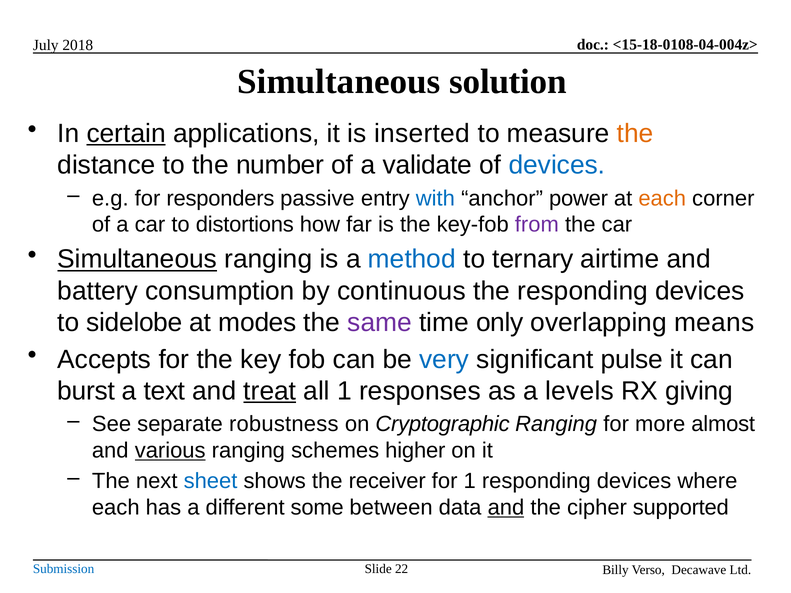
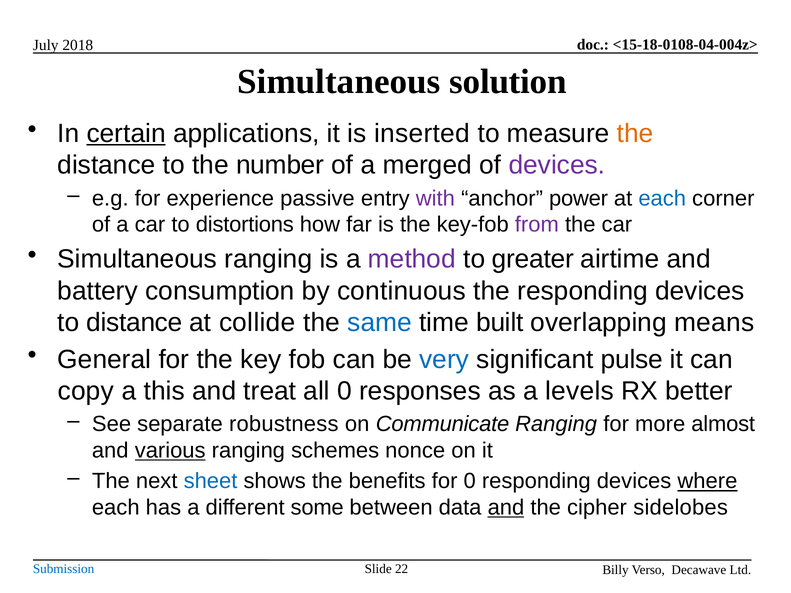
validate: validate -> merged (427, 165)
devices colour: blue -> purple (557, 165)
responders: responders -> experience (220, 198)
with colour: blue -> purple (435, 198)
each colour: orange -> blue (662, 198)
Simultaneous underline: present -> none (137, 259)
method colour: blue -> purple (412, 259)
ternary: ternary -> greater (533, 259)
to sidelobe: sidelobe -> distance (134, 323)
modes: modes -> collide (257, 323)
same colour: purple -> blue (380, 323)
only: only -> built (500, 323)
Accepts: Accepts -> General (104, 360)
burst: burst -> copy (86, 391)
text: text -> this (164, 391)
treat underline: present -> none (270, 391)
all 1: 1 -> 0 (344, 391)
giving: giving -> better (699, 391)
Cryptographic: Cryptographic -> Communicate (443, 424)
higher: higher -> nonce (415, 451)
receiver: receiver -> benefits (387, 481)
for 1: 1 -> 0 (470, 481)
where underline: none -> present (707, 481)
supported: supported -> sidelobes (681, 508)
